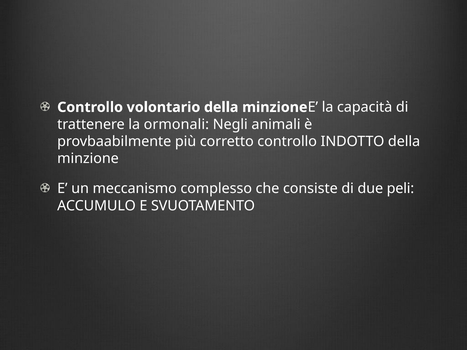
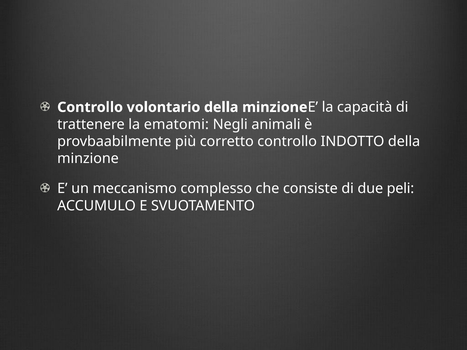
ormonali: ormonali -> ematomi (176, 124)
